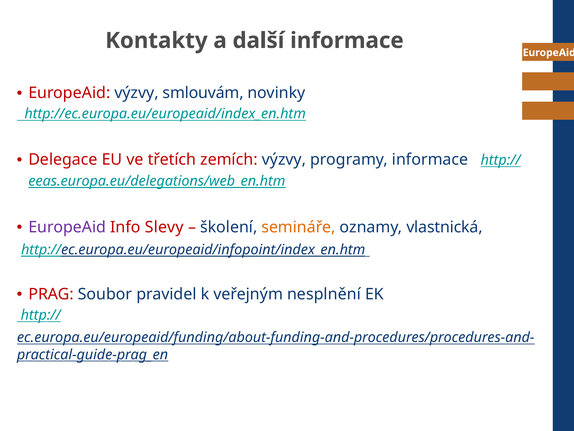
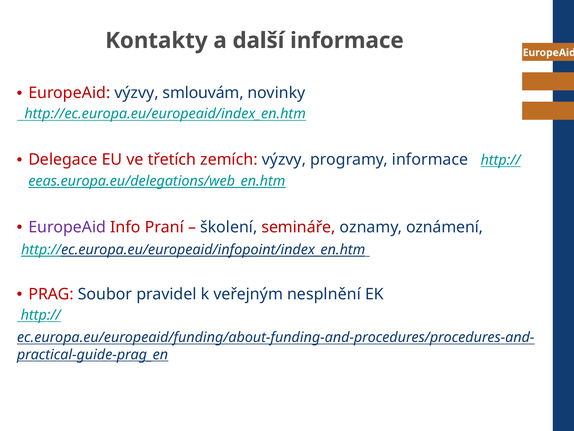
Slevy: Slevy -> Praní (164, 227)
semináře colour: orange -> red (298, 227)
vlastnická: vlastnická -> oznámení (445, 227)
